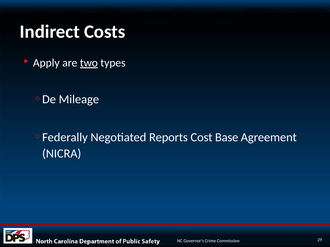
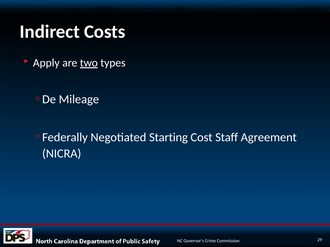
Reports: Reports -> Starting (168, 138)
Base: Base -> Staff (227, 138)
